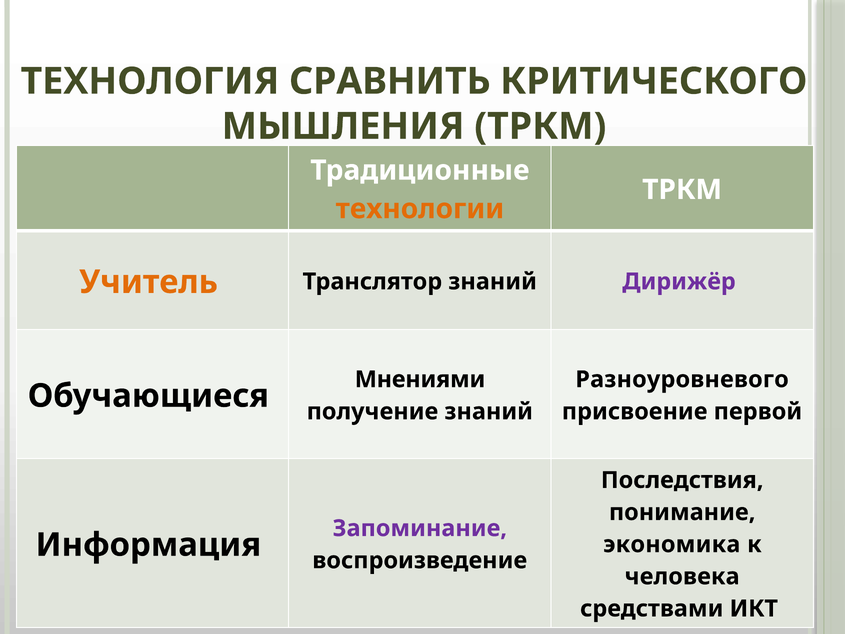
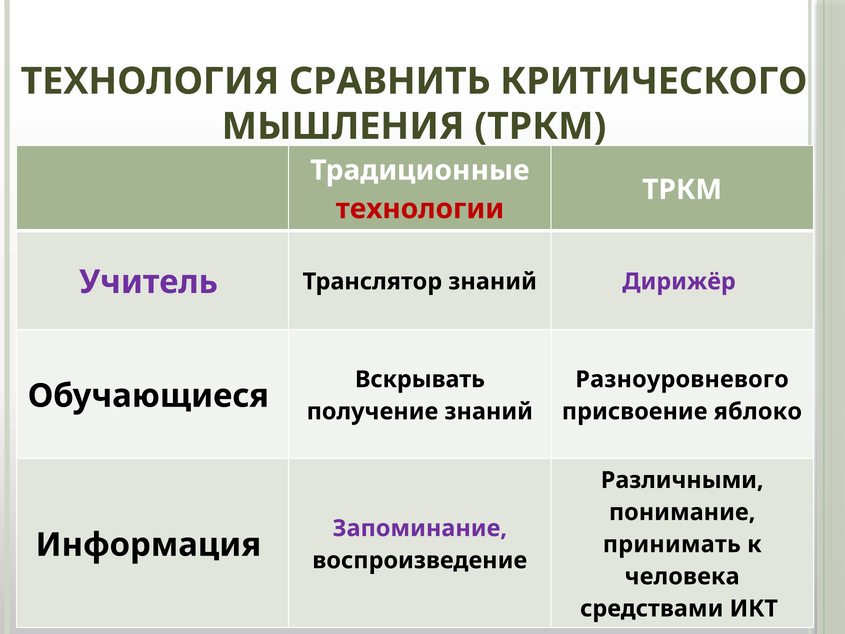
технологии colour: orange -> red (420, 209)
Учитель colour: orange -> purple (149, 282)
Мнениями: Мнениями -> Вскрывать (420, 379)
первой: первой -> яблоко (758, 411)
Последствия: Последствия -> Различными (682, 480)
экономика: экономика -> принимать (672, 544)
